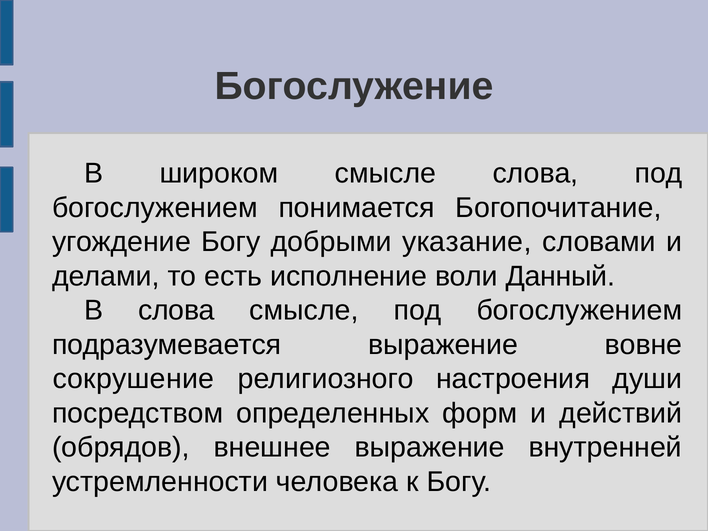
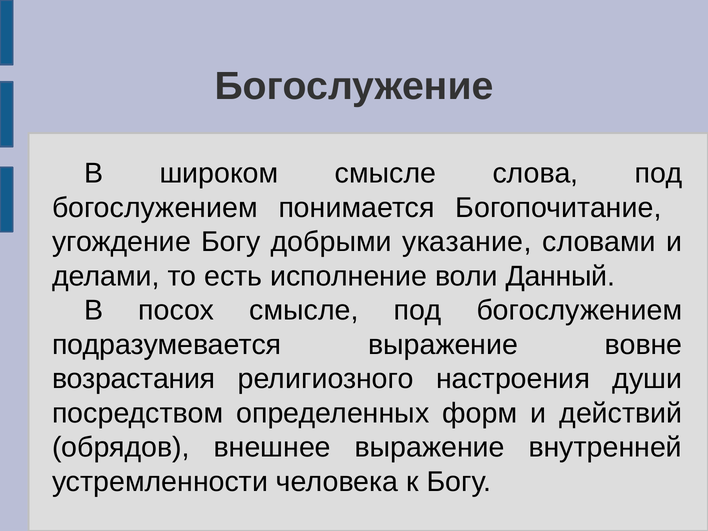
В слова: слова -> посох (176, 310)
сокрушение: сокрушение -> возрастания (134, 379)
